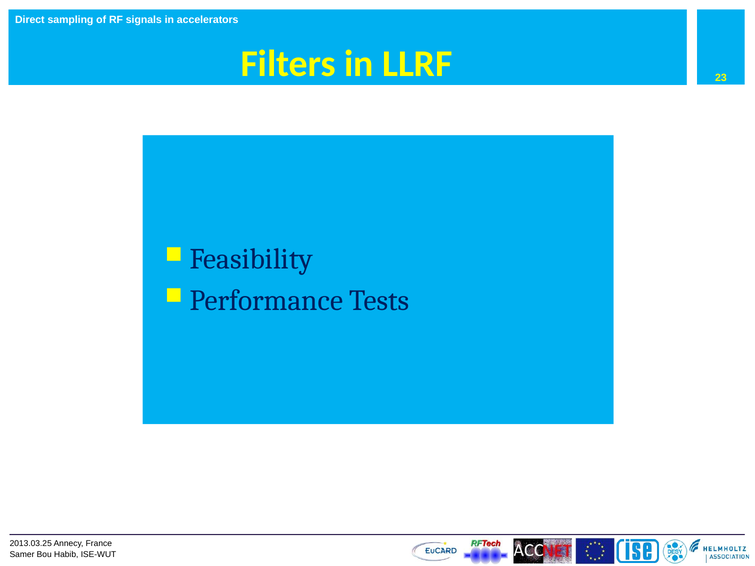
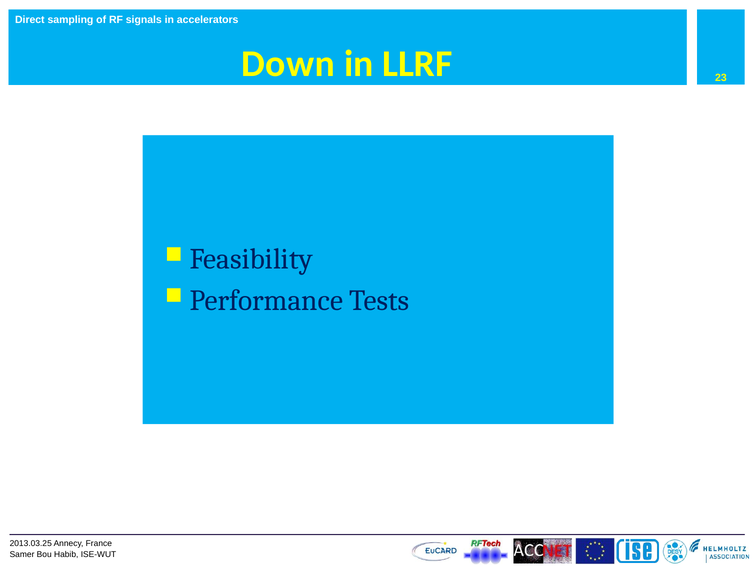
Filters: Filters -> Down (288, 64)
